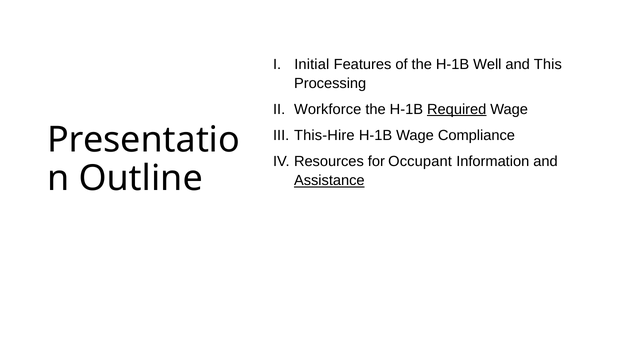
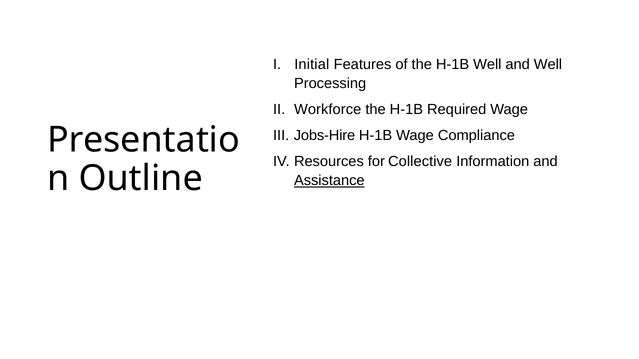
and This: This -> Well (548, 64)
Required underline: present -> none (457, 110)
This-Hire: This-Hire -> Jobs-Hire (325, 135)
Occupant: Occupant -> Collective (420, 161)
